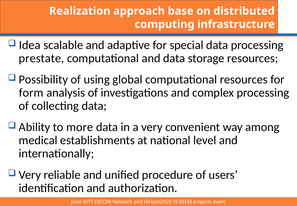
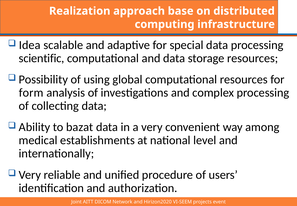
prestate: prestate -> scientific (42, 58)
more: more -> bazat (80, 127)
